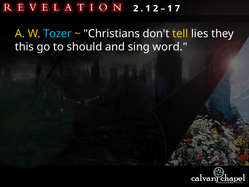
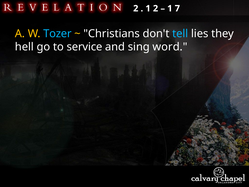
tell colour: yellow -> light blue (180, 34)
this: this -> hell (24, 47)
should: should -> service (85, 47)
